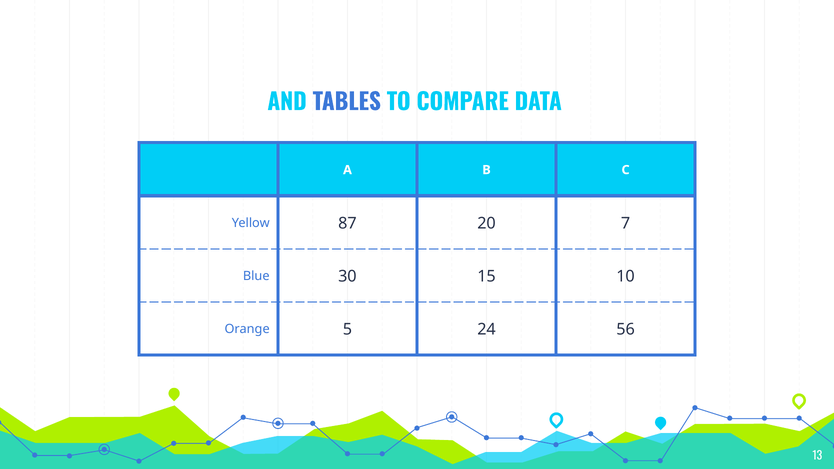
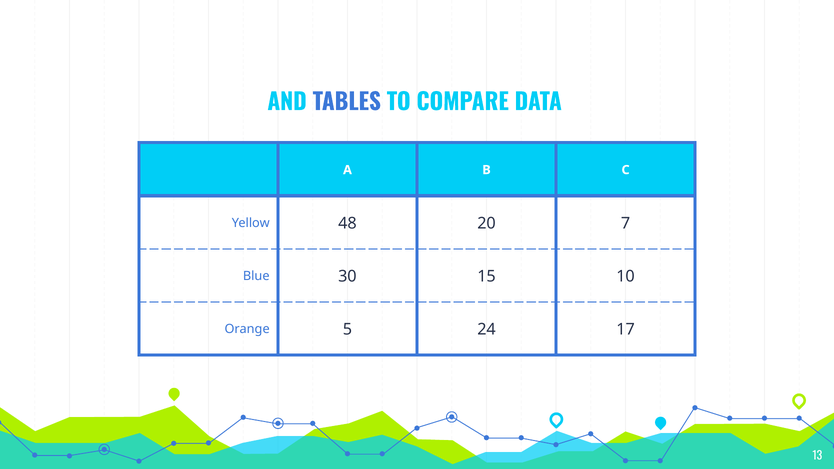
87: 87 -> 48 (347, 223)
56: 56 -> 17 (626, 330)
